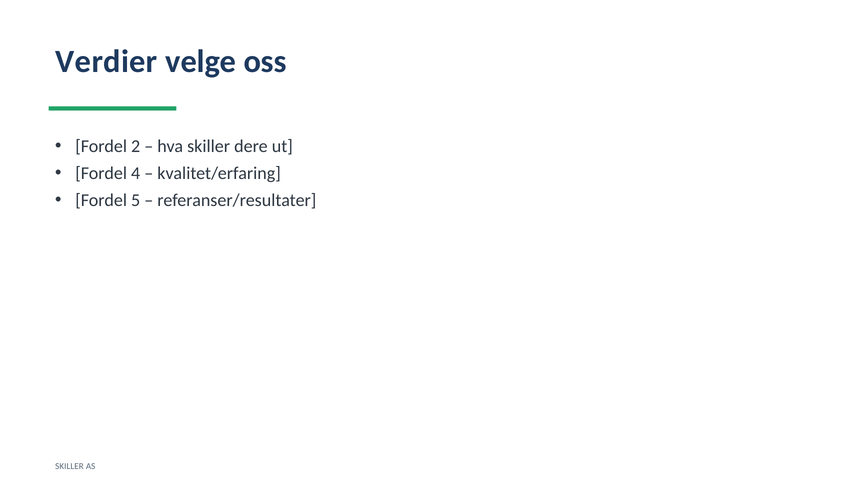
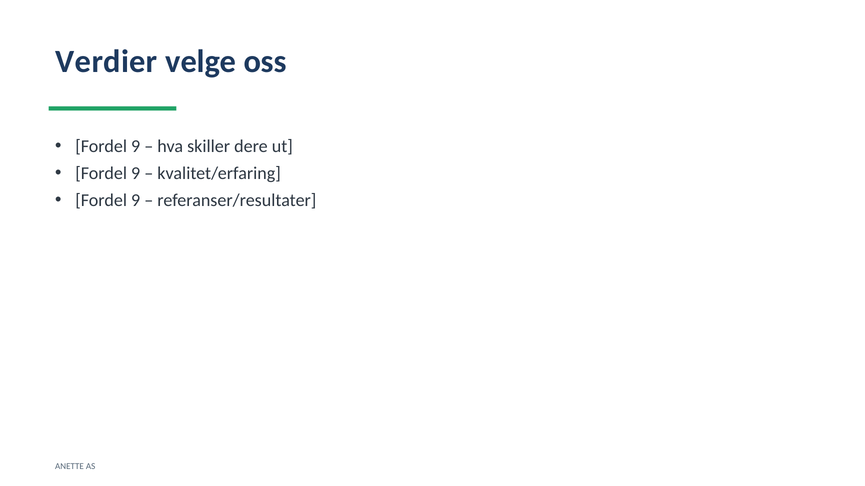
2: 2 -> 9 (136, 147)
4: 4 -> 9 (136, 174)
5: 5 -> 9 (136, 201)
SKILLER: SKILLER -> ANETTE (69, 467)
